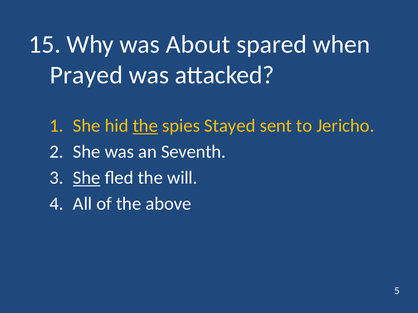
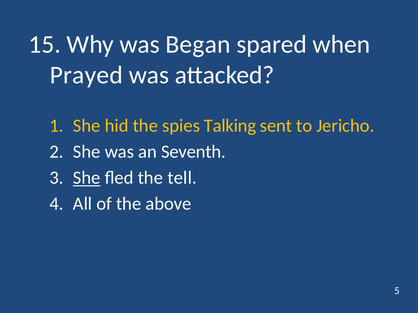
About: About -> Began (198, 44)
the underline: present -> none (145, 126)
Stayed: Stayed -> Talking (230, 126)
will: will -> tell (182, 178)
